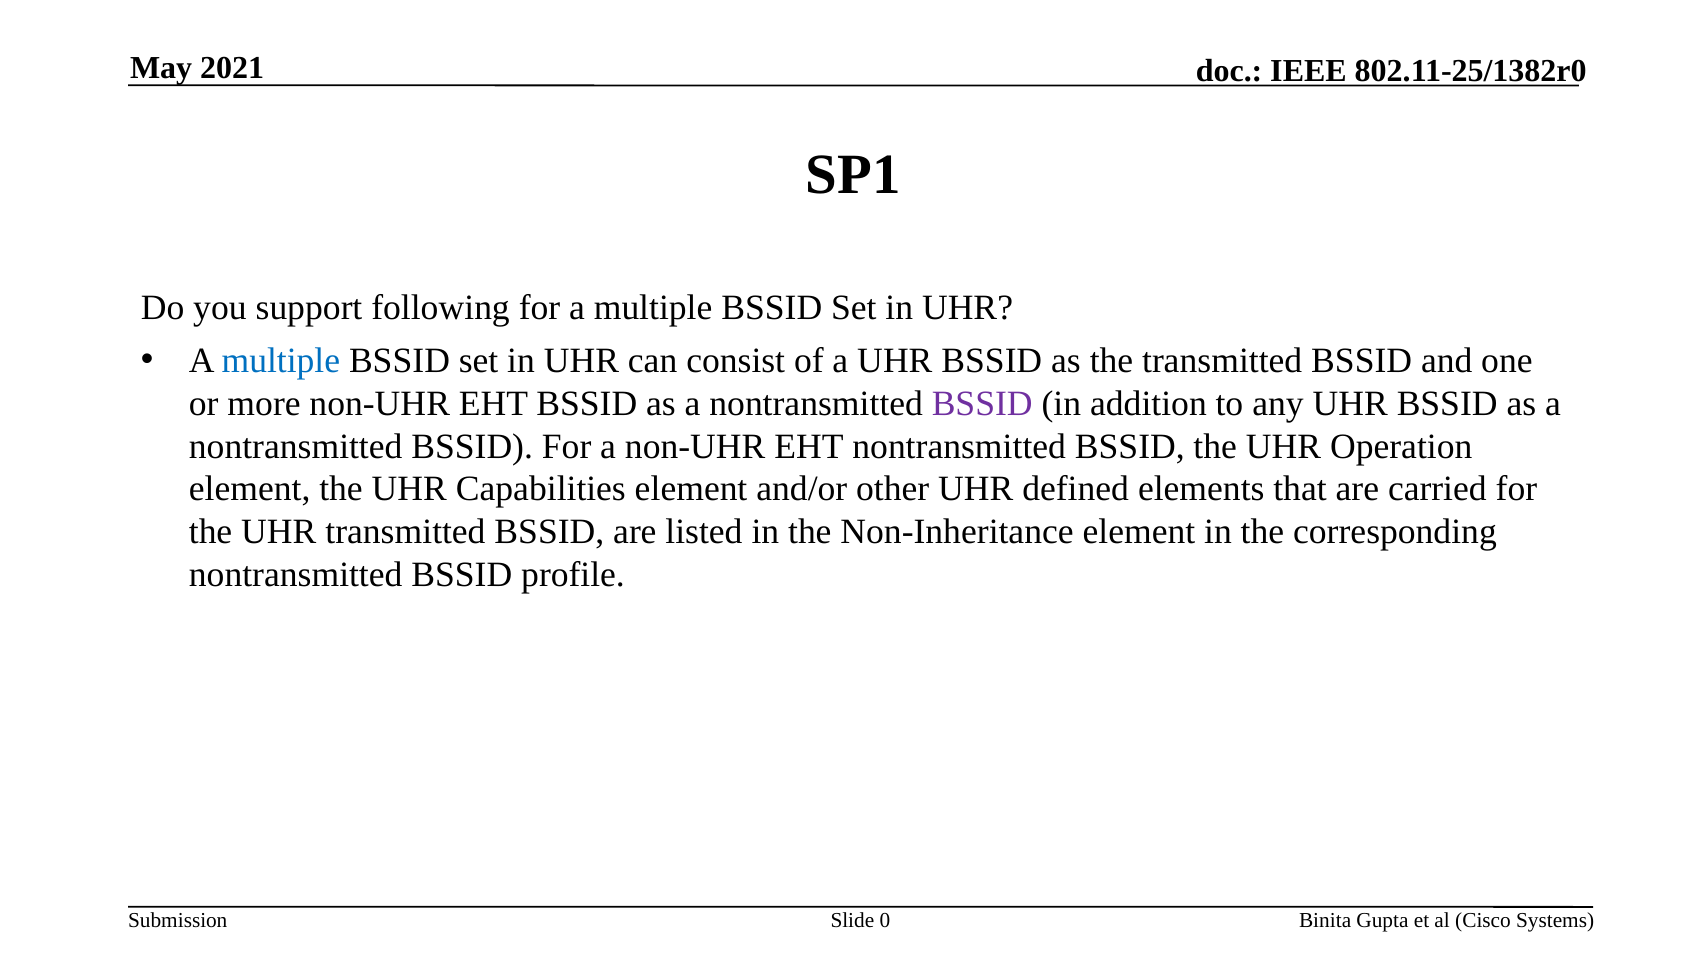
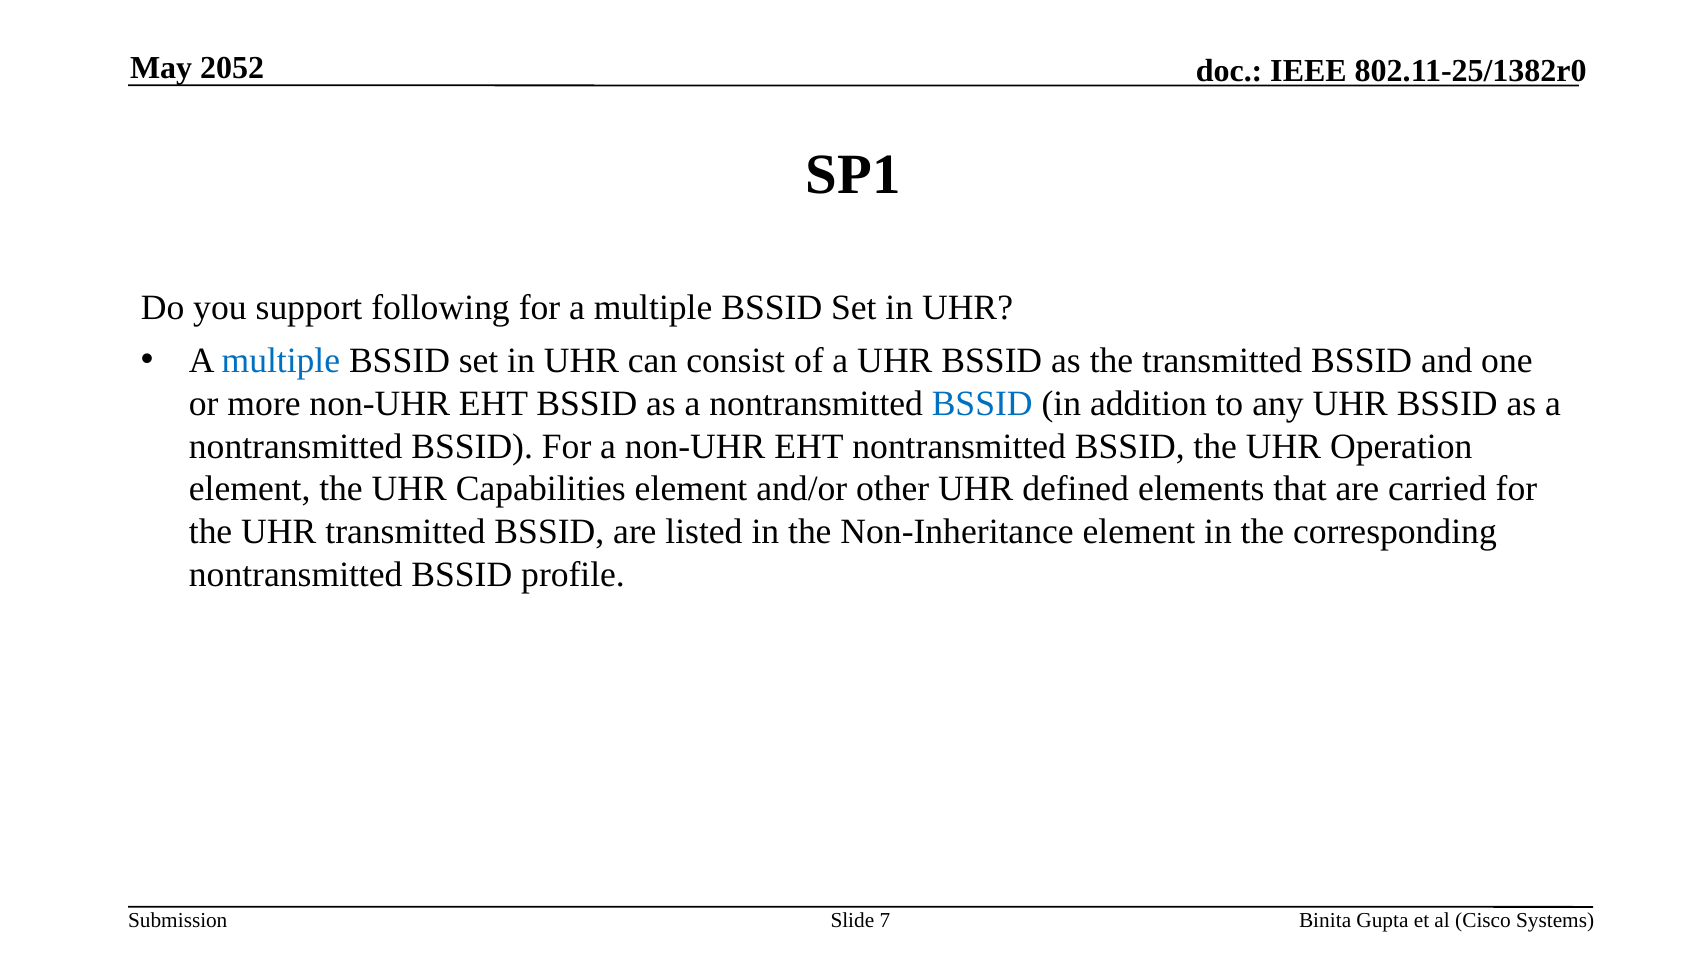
2021: 2021 -> 2052 (232, 68)
BSSID colour: purple -> blue (982, 404)
0: 0 -> 7 (885, 921)
